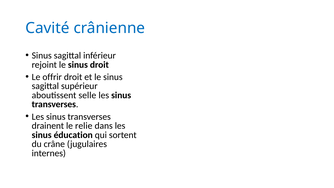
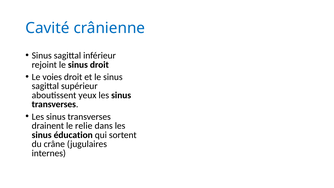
offrir: offrir -> voies (52, 77)
selle: selle -> yeux (87, 95)
